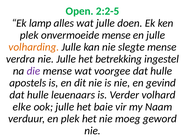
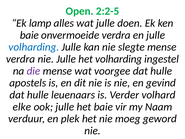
plek: plek -> baie (29, 35)
onvermoeide mense: mense -> verdra (116, 35)
volharding colour: orange -> blue (34, 47)
het betrekking: betrekking -> volharding (119, 59)
